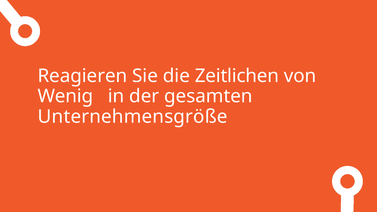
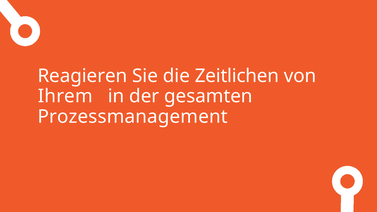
Wenig: Wenig -> Ihrem (65, 96)
Unternehmensgröße: Unternehmensgröße -> Prozessmanagement (133, 117)
